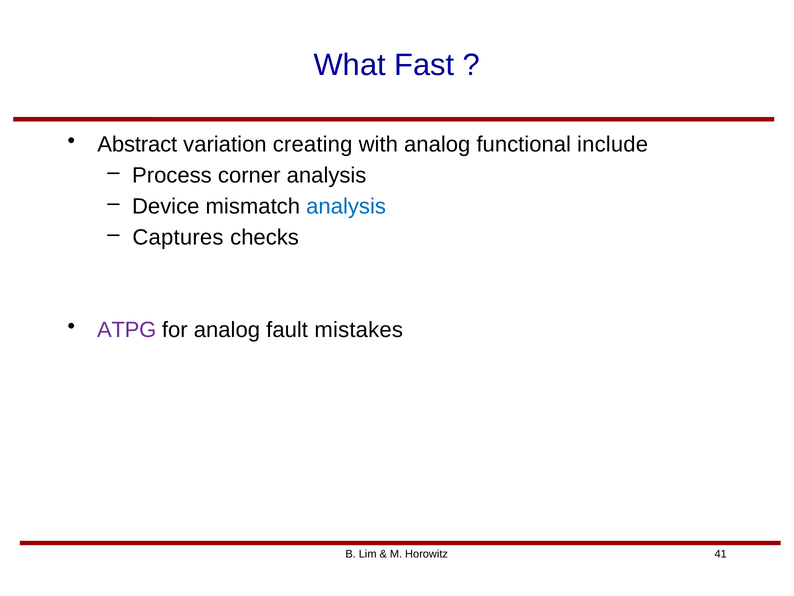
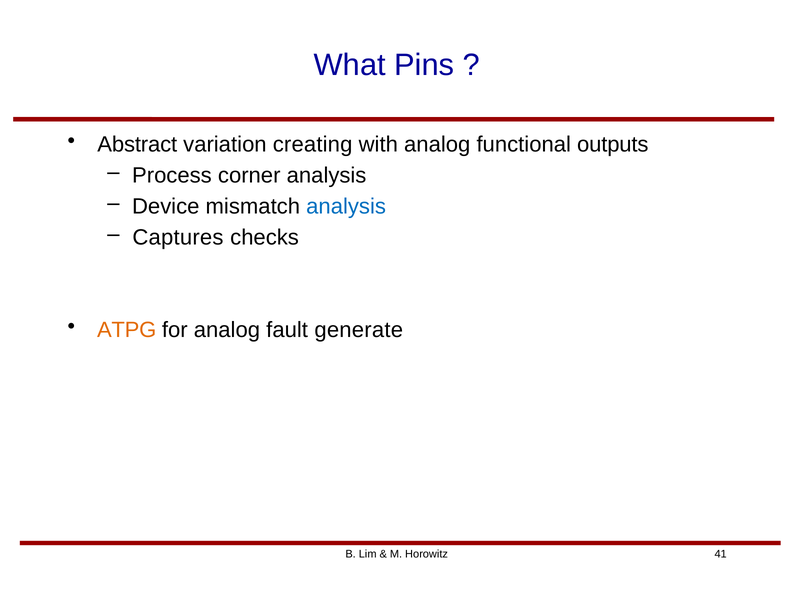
Fast: Fast -> Pins (424, 65)
include: include -> outputs (613, 145)
ATPG colour: purple -> orange (127, 330)
mistakes: mistakes -> generate (359, 330)
